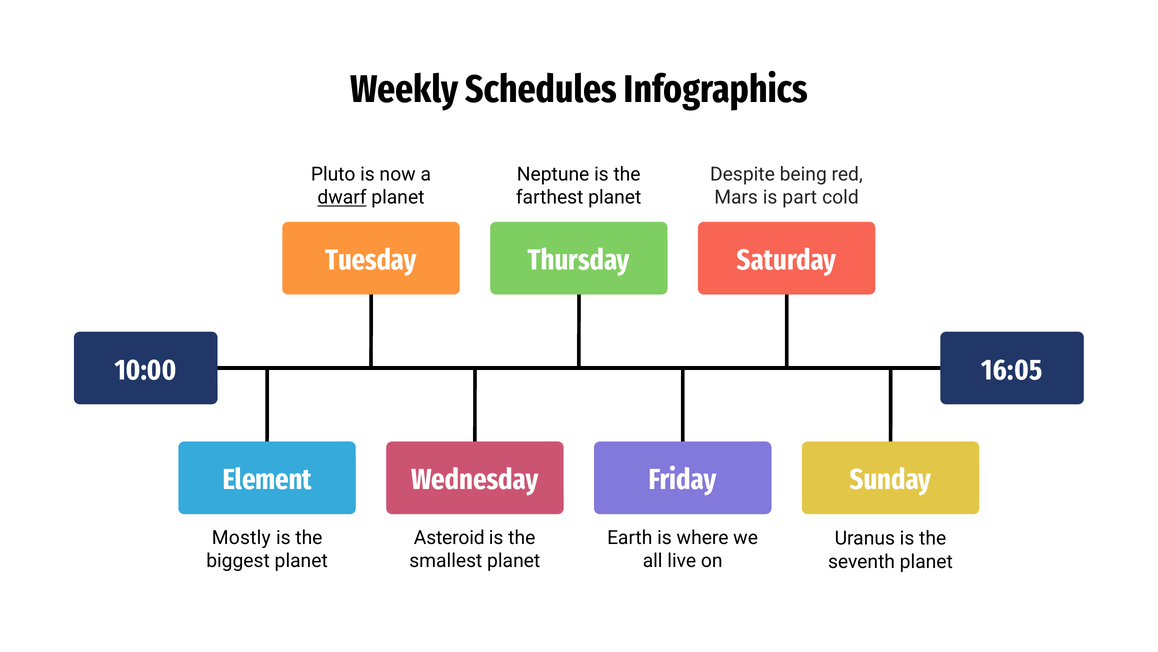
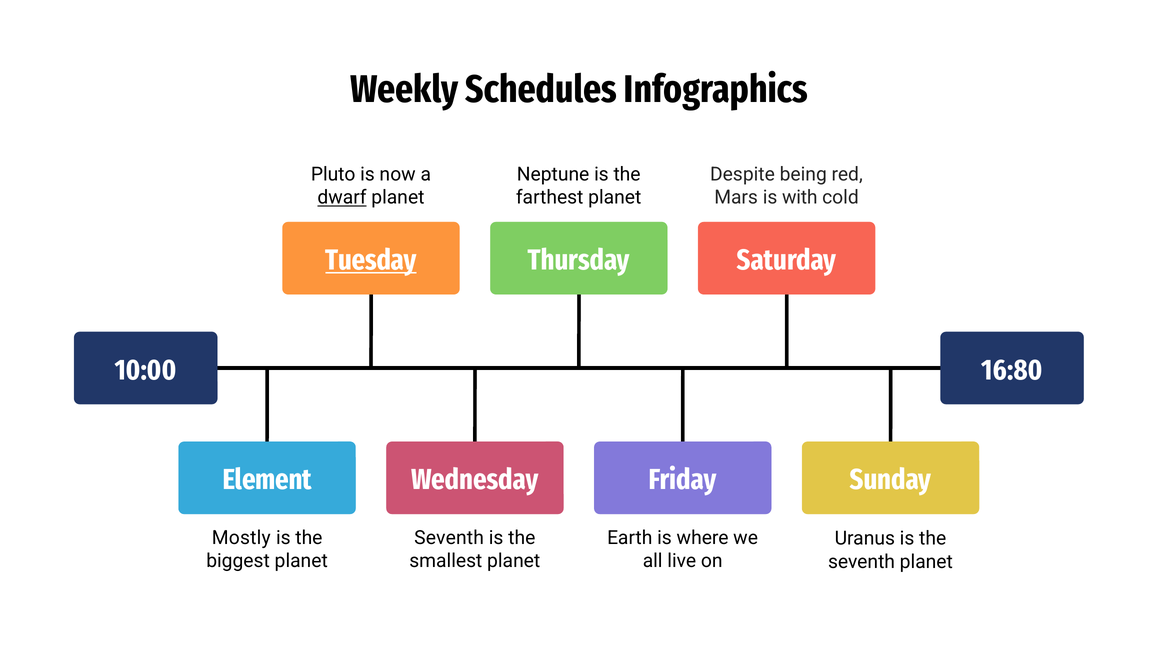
part: part -> with (800, 197)
Tuesday underline: none -> present (371, 260)
16:05: 16:05 -> 16:80 (1012, 370)
Asteroid: Asteroid -> Seventh (449, 537)
